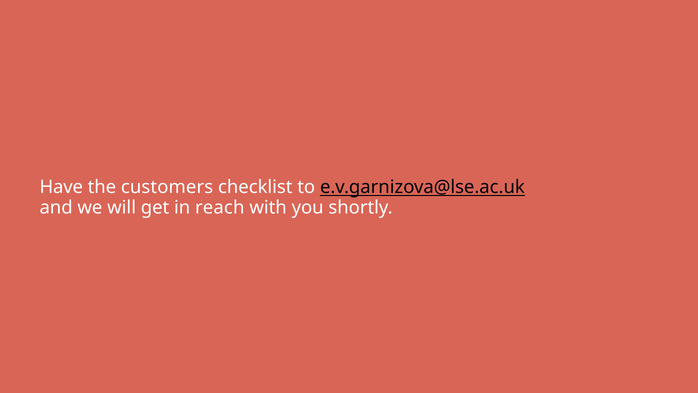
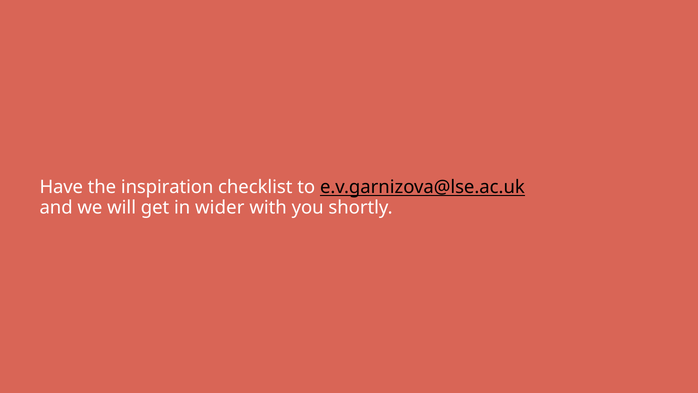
customers: customers -> inspiration (167, 187)
reach: reach -> wider (220, 208)
